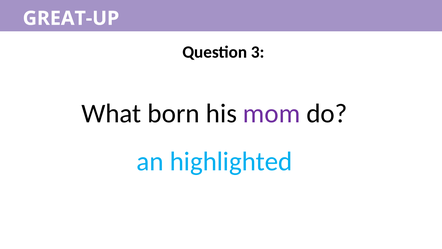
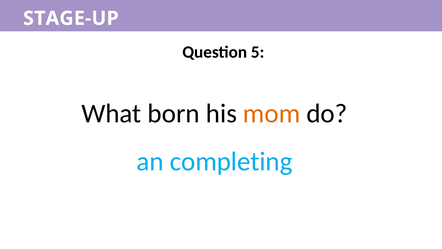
GREAT-UP: GREAT-UP -> STAGE-UP (71, 18)
3: 3 -> 5 (258, 52)
mom colour: purple -> orange (272, 113)
highlighted: highlighted -> completing (231, 162)
